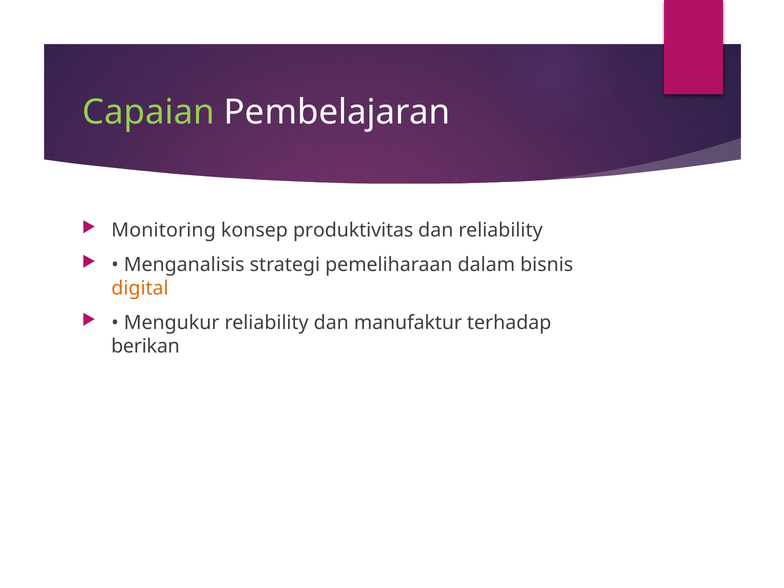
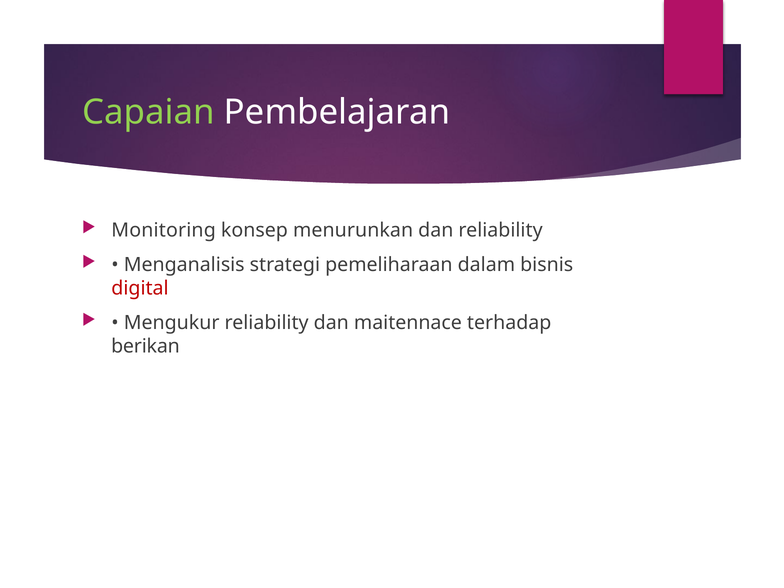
produktivitas: produktivitas -> menurunkan (353, 230)
digital colour: orange -> red (140, 288)
manufaktur: manufaktur -> maitennace (408, 323)
